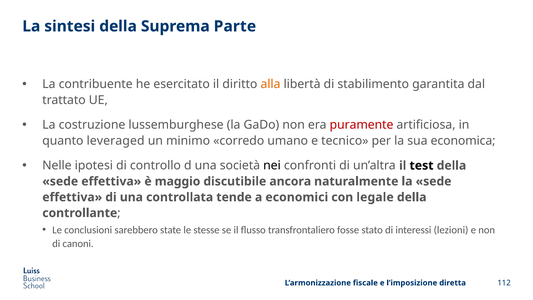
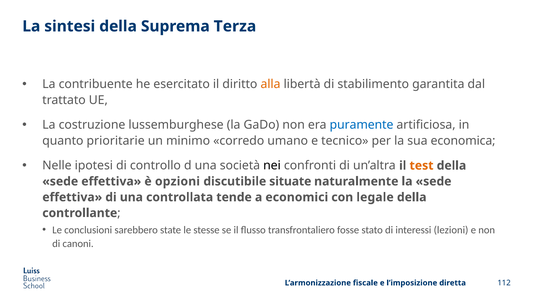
Parte: Parte -> Terza (235, 26)
puramente colour: red -> blue (362, 125)
leveraged: leveraged -> prioritarie (116, 141)
test colour: black -> orange (422, 165)
maggio: maggio -> opzioni (177, 181)
ancora: ancora -> situate (290, 181)
